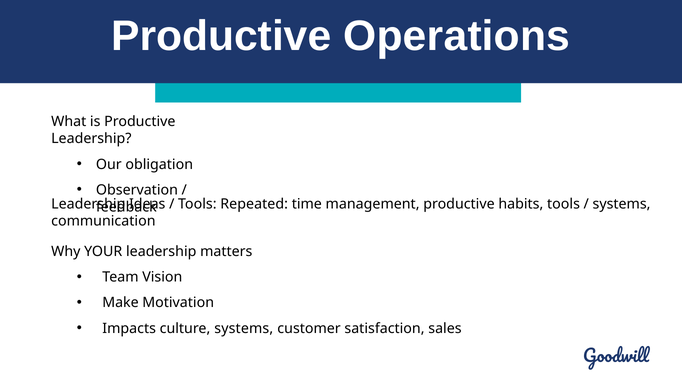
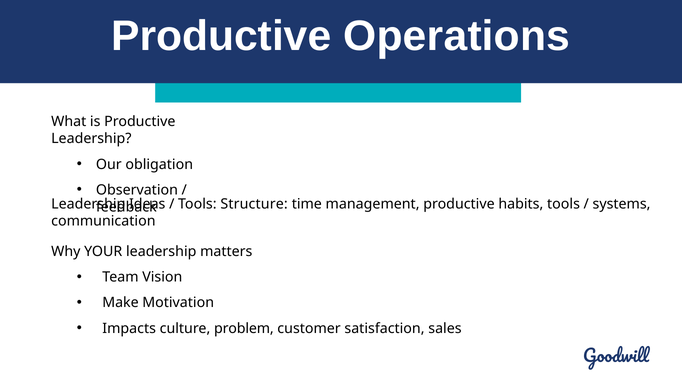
Repeated: Repeated -> Structure (254, 204)
culture systems: systems -> problem (244, 328)
